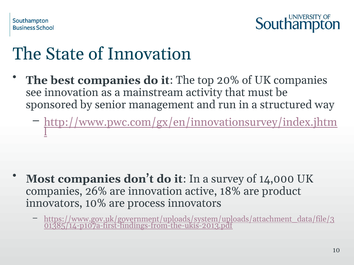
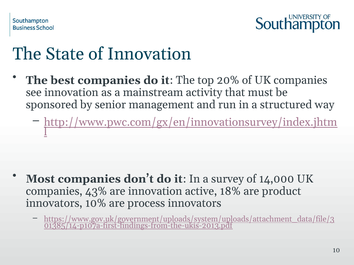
26%: 26% -> 43% (96, 191)
